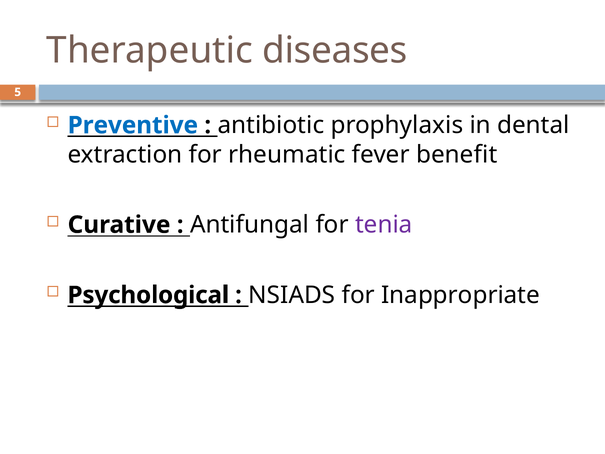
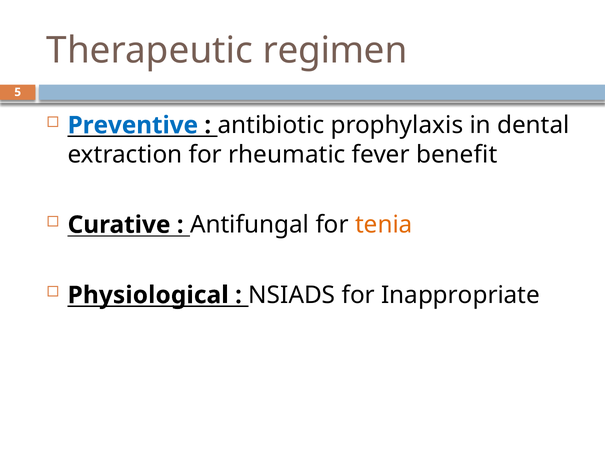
diseases: diseases -> regimen (335, 50)
tenia colour: purple -> orange (384, 225)
Psychological: Psychological -> Physiological (148, 295)
